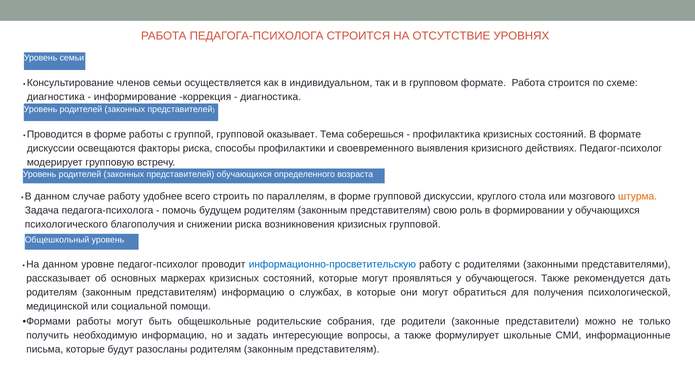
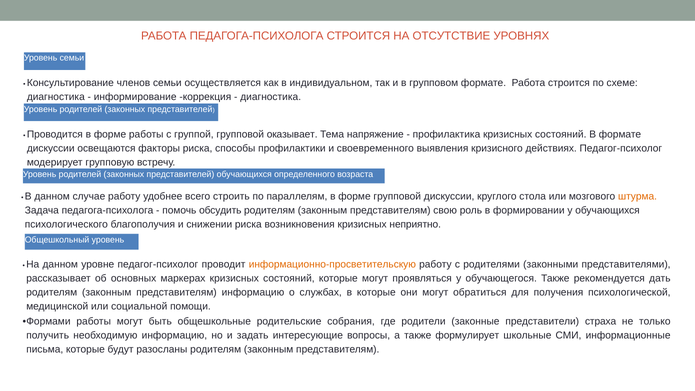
соберешься: соберешься -> напряжение (375, 134)
будущем: будущем -> обсудить (220, 210)
кризисных групповой: групповой -> неприятно (415, 224)
информационно-просветительскую colour: blue -> orange (332, 265)
можно: можно -> страха (601, 321)
